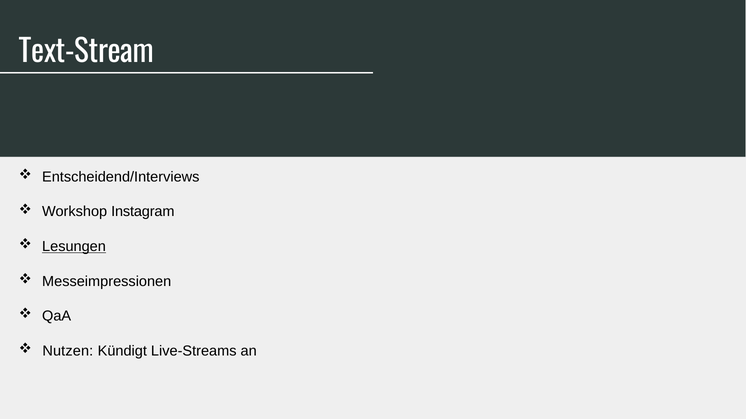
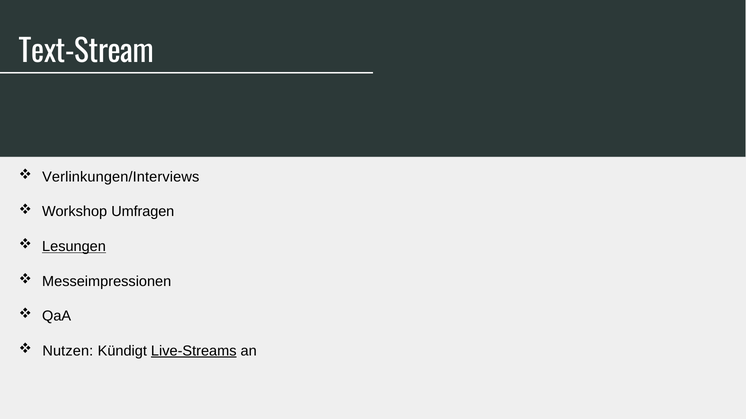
Entscheidend/Interviews: Entscheidend/Interviews -> Verlinkungen/Interviews (121, 177)
Instagram: Instagram -> Umfragen (143, 212)
Live-Streams underline: none -> present (194, 351)
